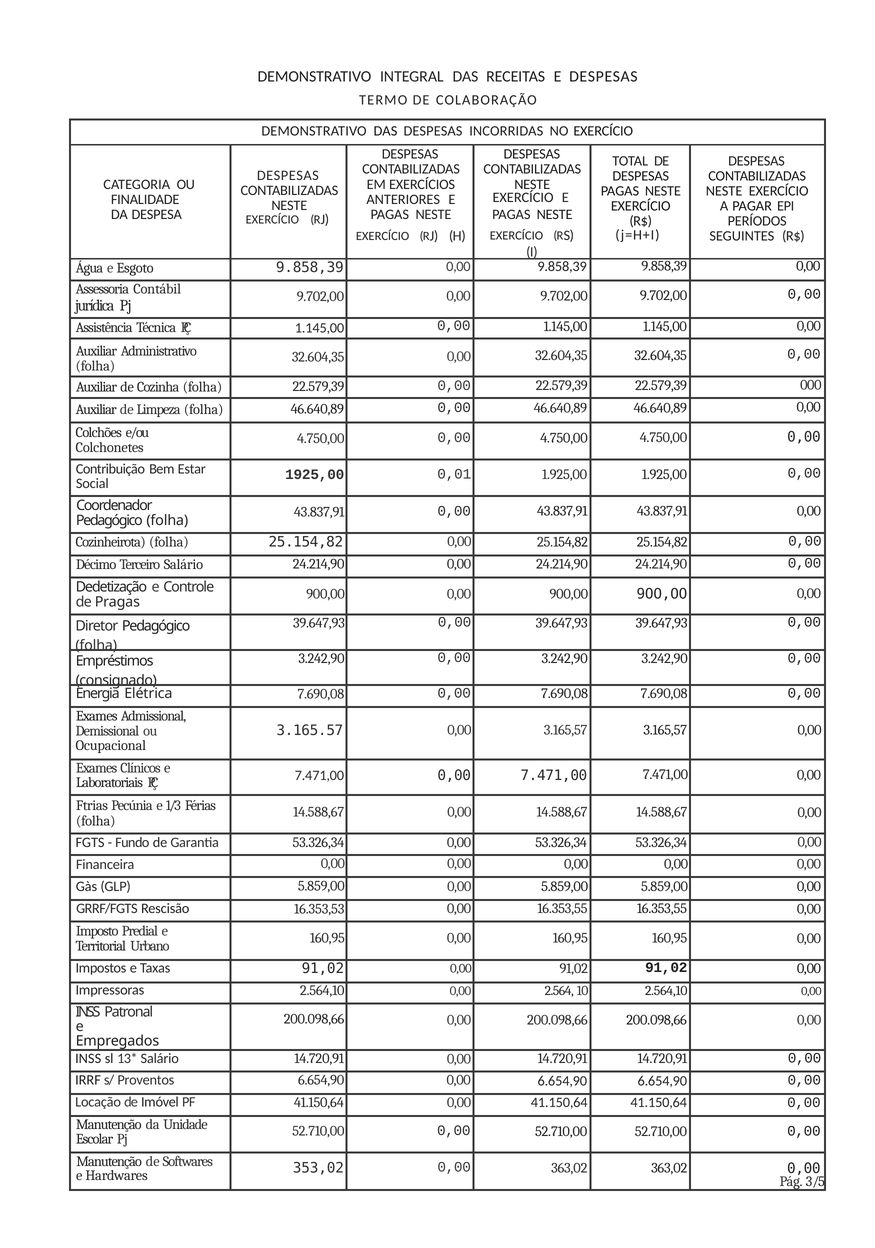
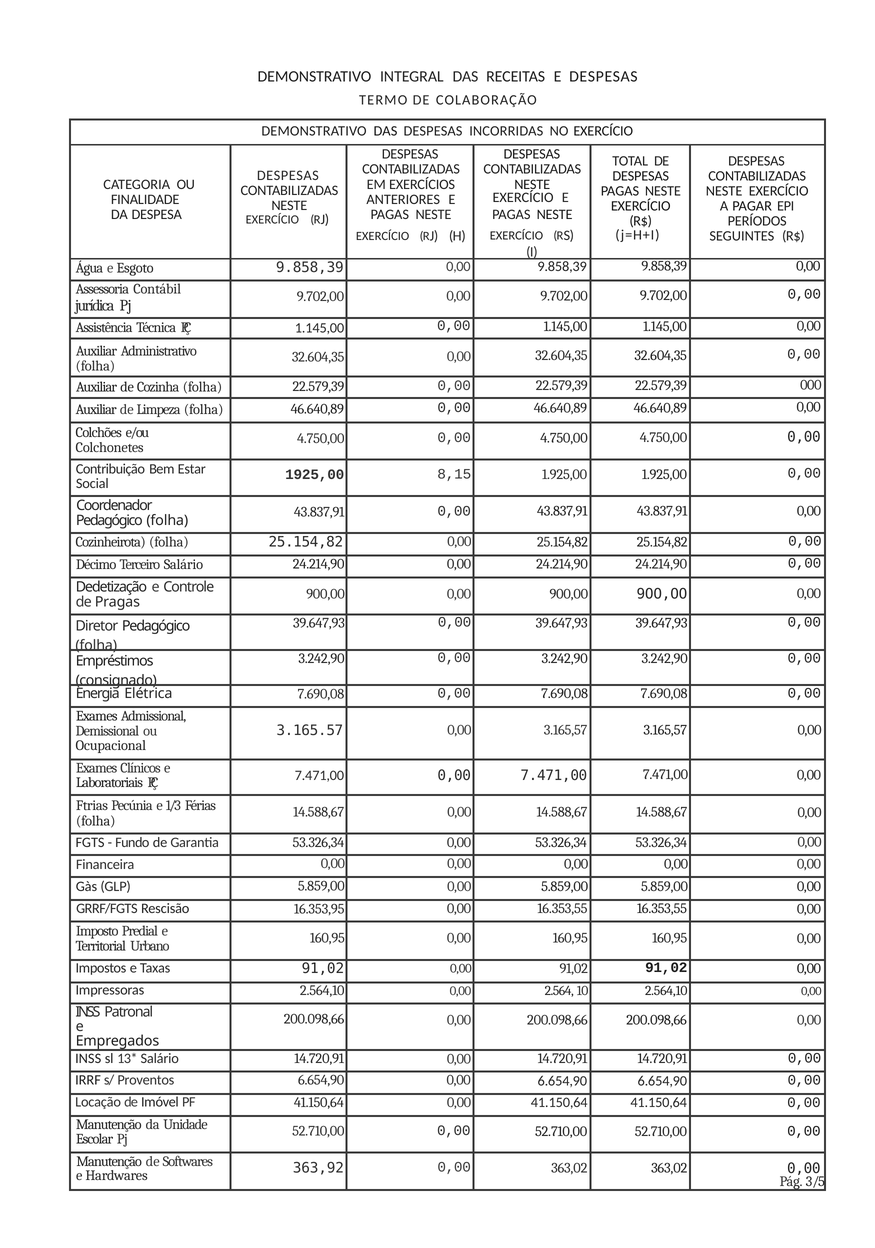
0,01: 0,01 -> 8,15 (454, 474)
16.353,53: 16.353,53 -> 16.353,95 (319, 909)
353,02: 353,02 -> 363,92 (318, 1168)
